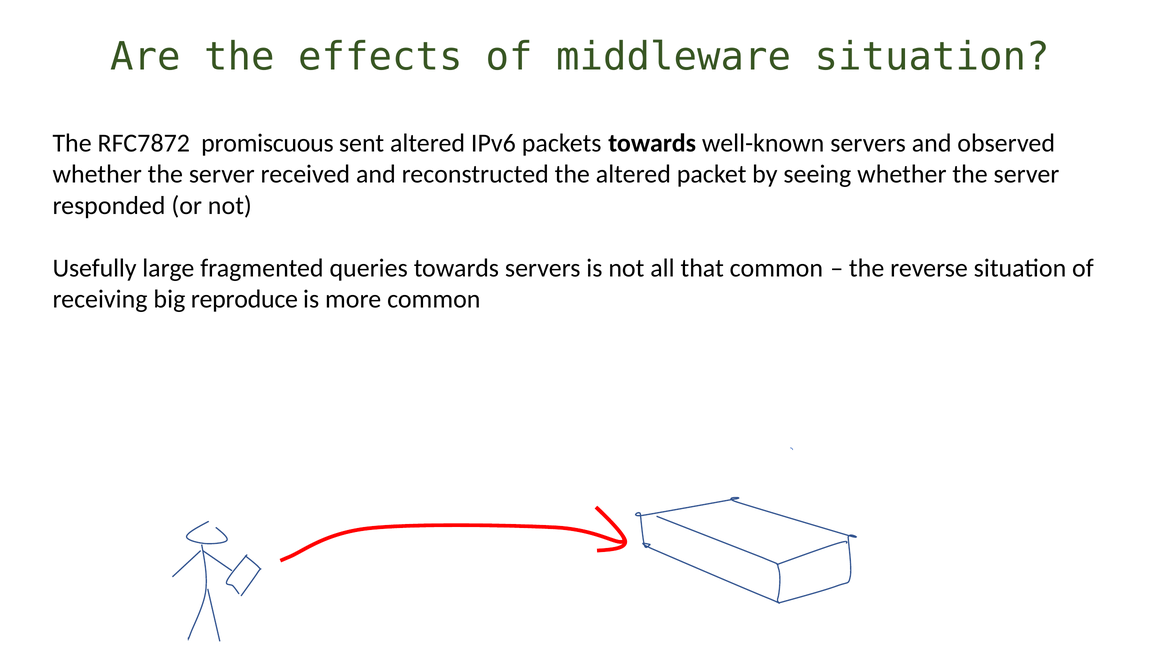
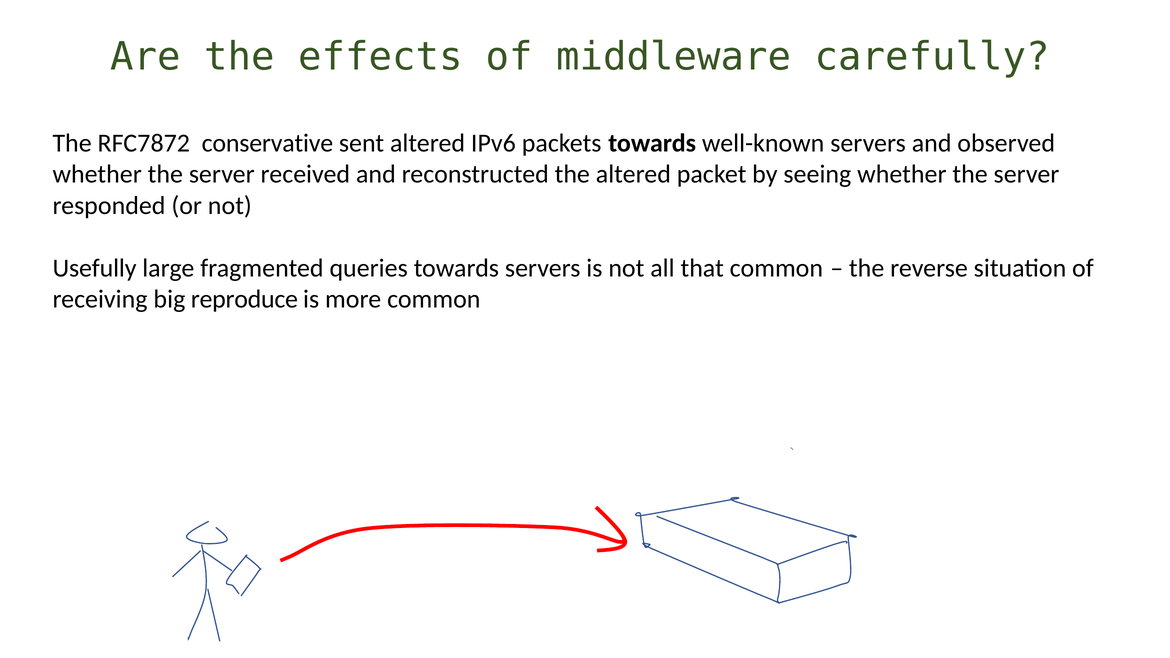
middleware situation: situation -> carefully (932, 57)
promiscuous: promiscuous -> conservative (267, 143)
